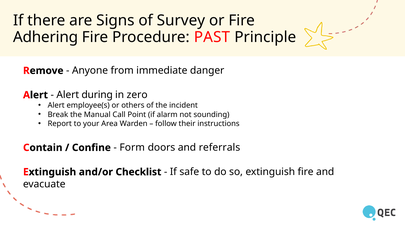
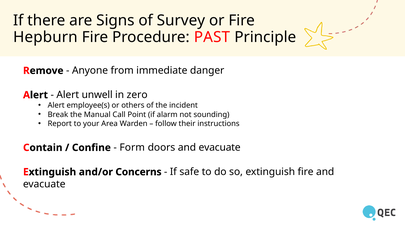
Adhering: Adhering -> Hepburn (45, 37)
during: during -> unwell (97, 95)
doors and referrals: referrals -> evacuate (220, 148)
Checklist: Checklist -> Concerns (139, 172)
